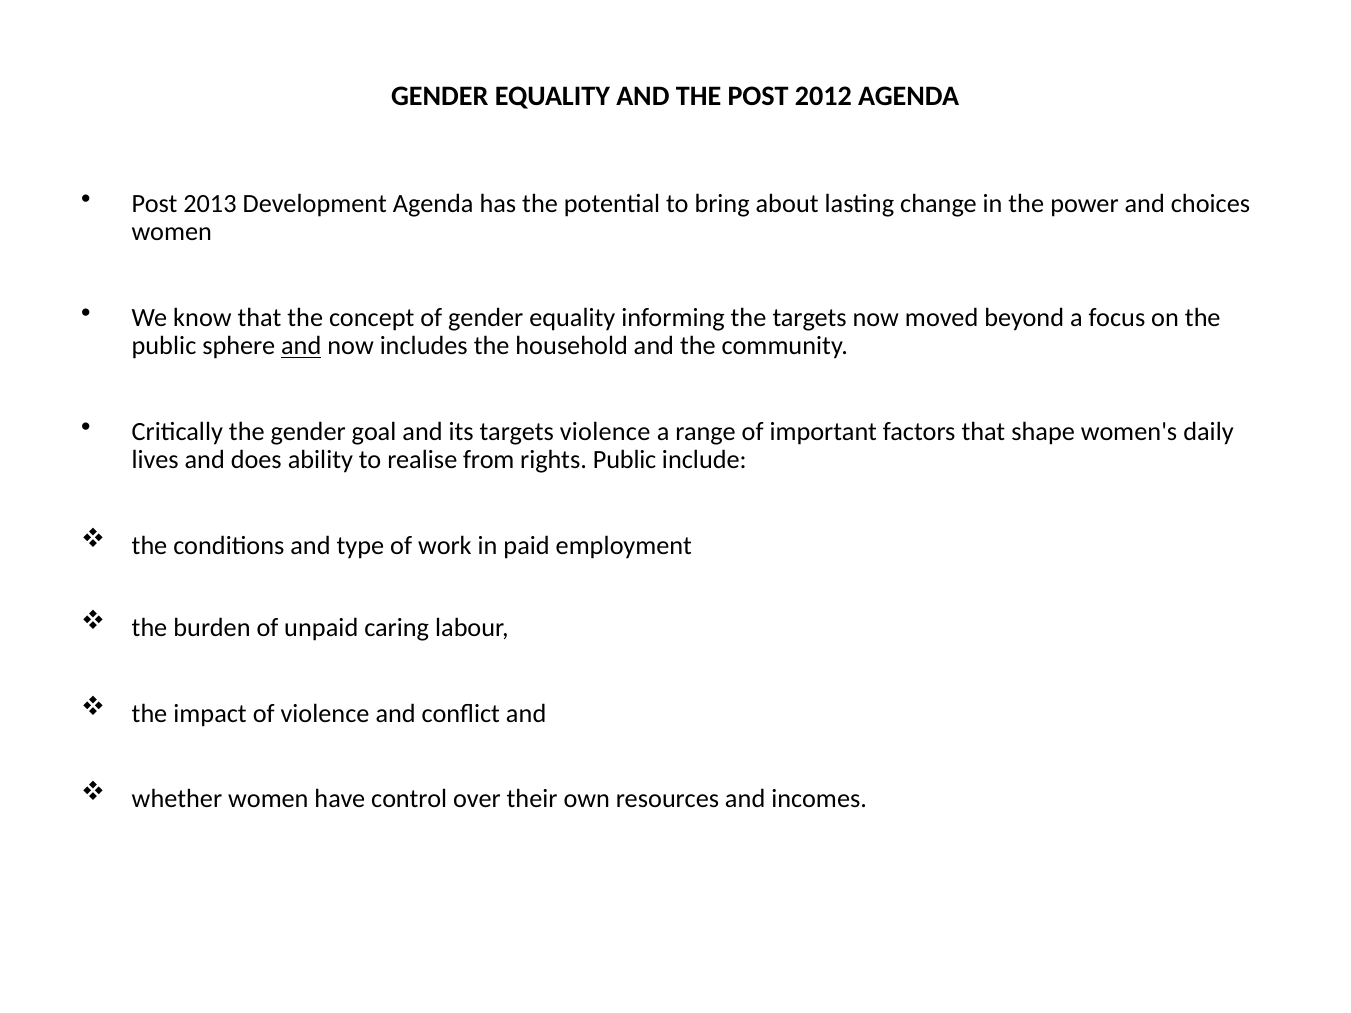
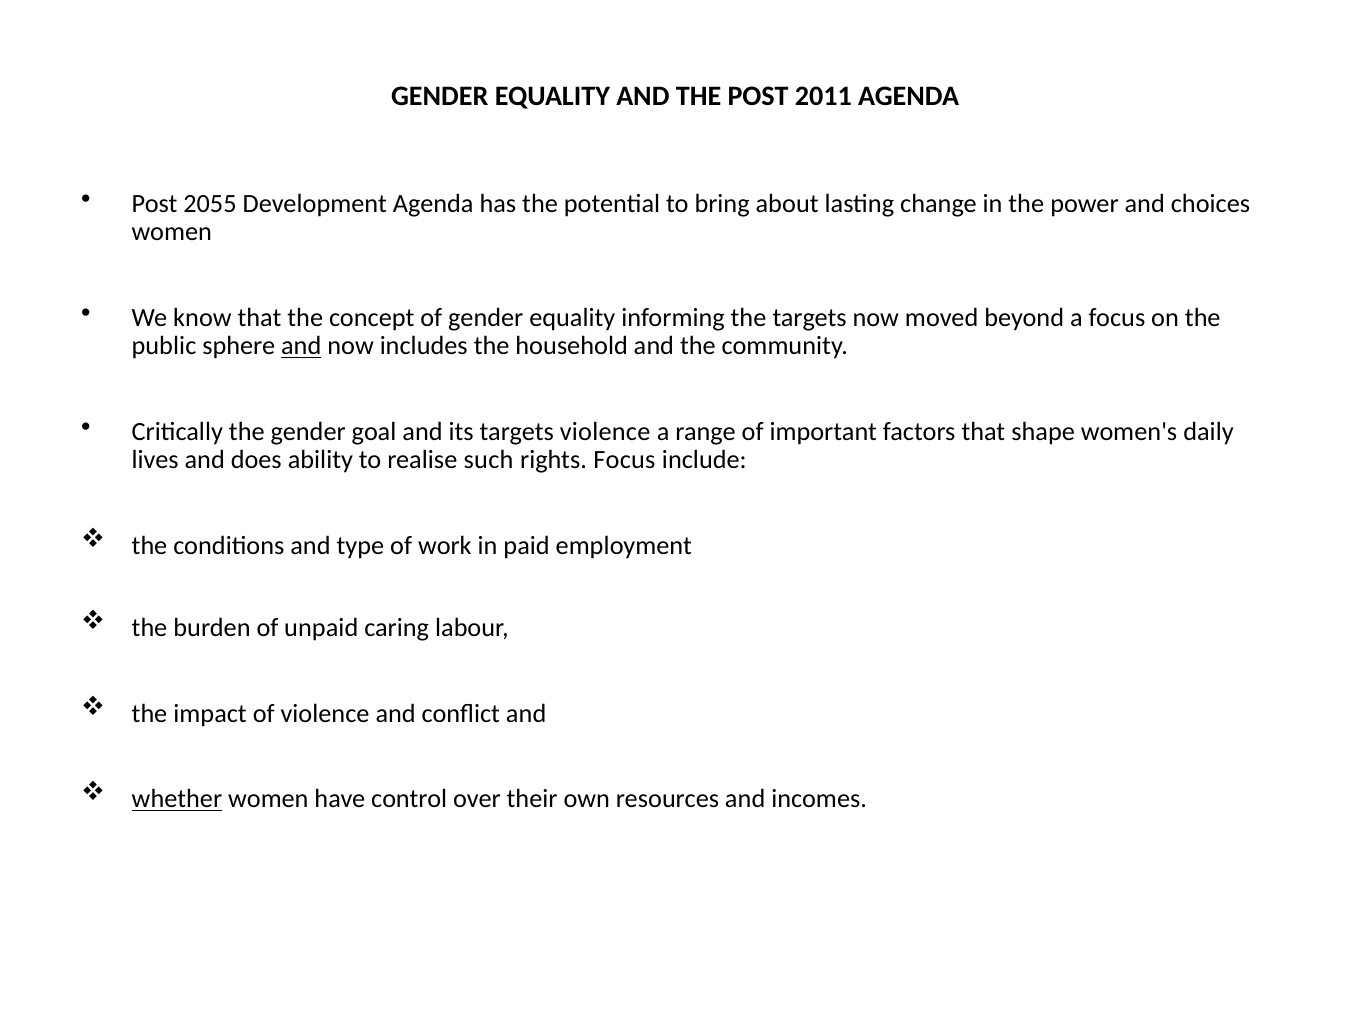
2012: 2012 -> 2011 (823, 97)
2013: 2013 -> 2055 (210, 204)
from: from -> such (489, 460)
rights Public: Public -> Focus (624, 460)
whether underline: none -> present (177, 799)
